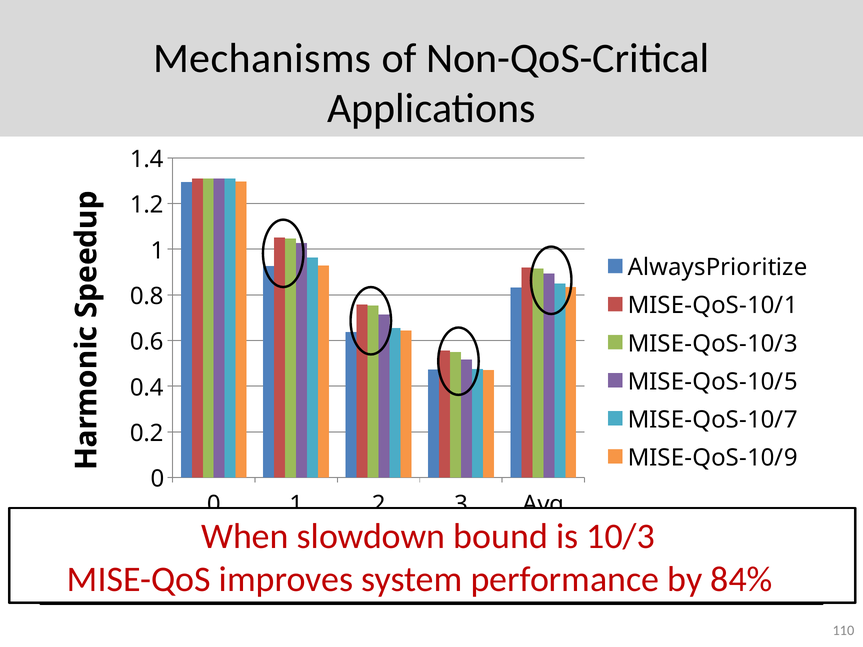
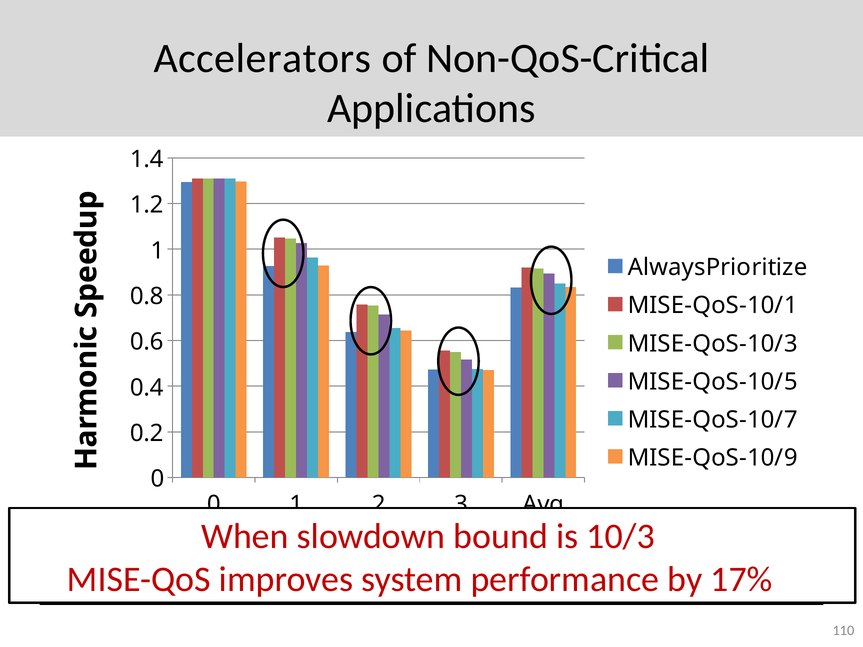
Mechanisms: Mechanisms -> Accelerators (262, 58)
84%: 84% -> 17% (741, 580)
